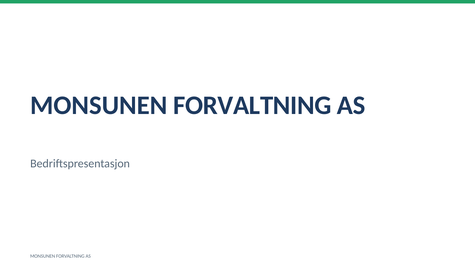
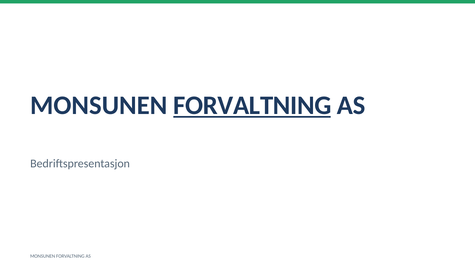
FORVALTNING underline: none -> present (252, 105)
